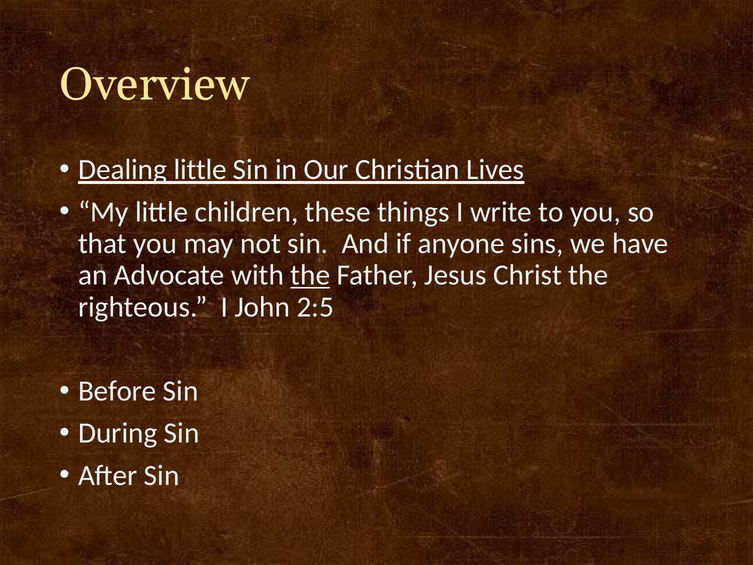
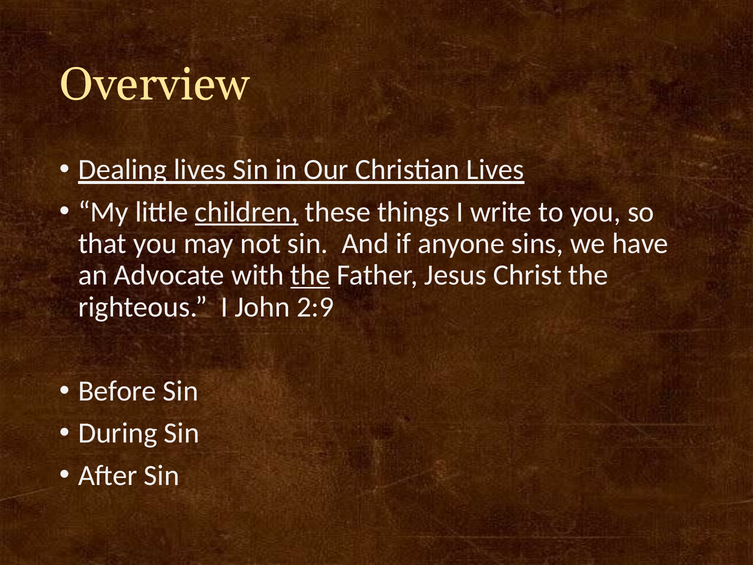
Dealing little: little -> lives (200, 170)
children underline: none -> present (247, 212)
2:5: 2:5 -> 2:9 (315, 307)
